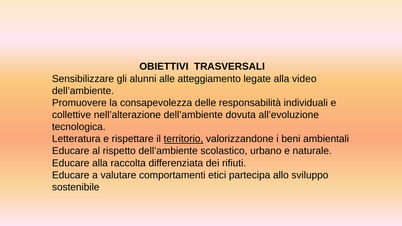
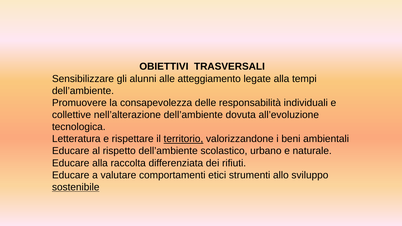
video: video -> tempi (304, 79)
partecipa: partecipa -> strumenti (250, 175)
sostenibile underline: none -> present (76, 187)
